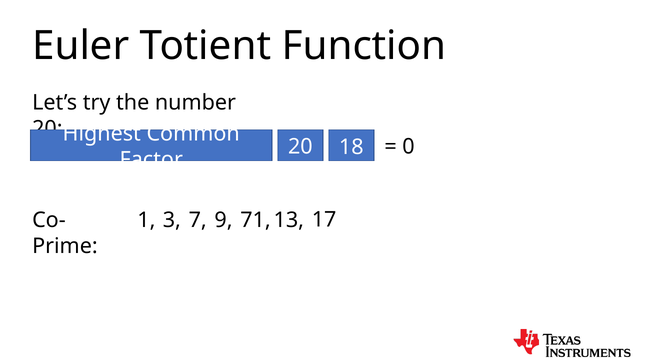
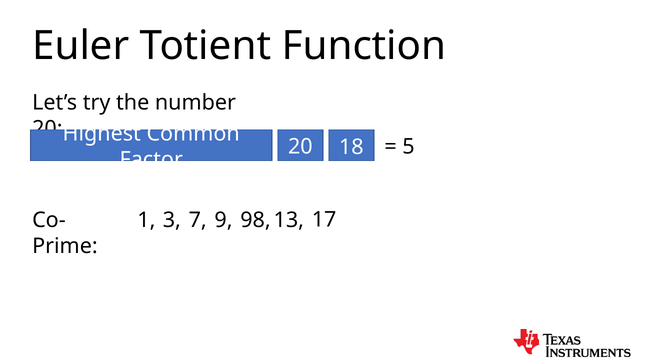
0: 0 -> 5 (409, 146)
71: 71 -> 98 (255, 220)
